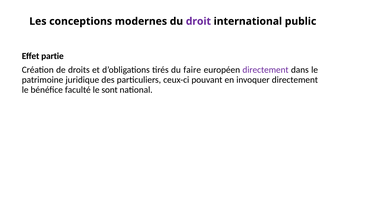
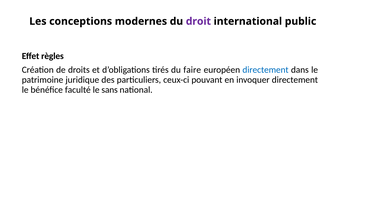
partie: partie -> règles (52, 56)
directement colour: purple -> blue (266, 70)
sont: sont -> sans (110, 90)
